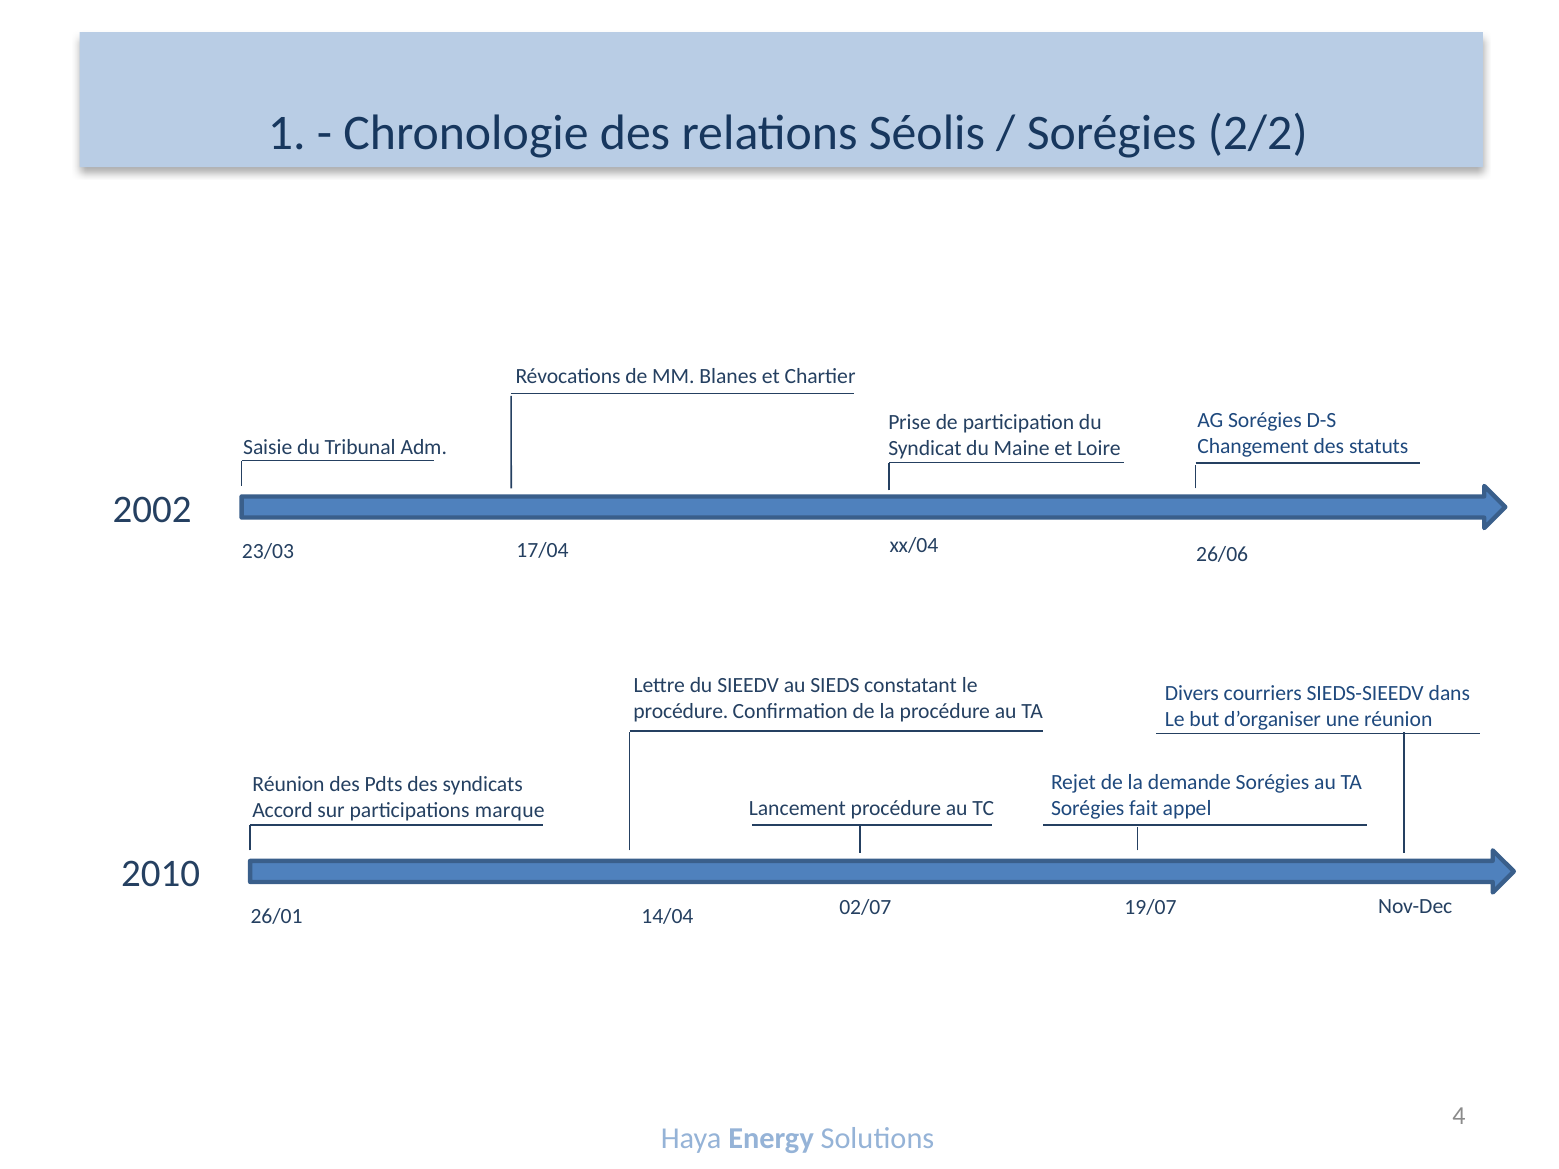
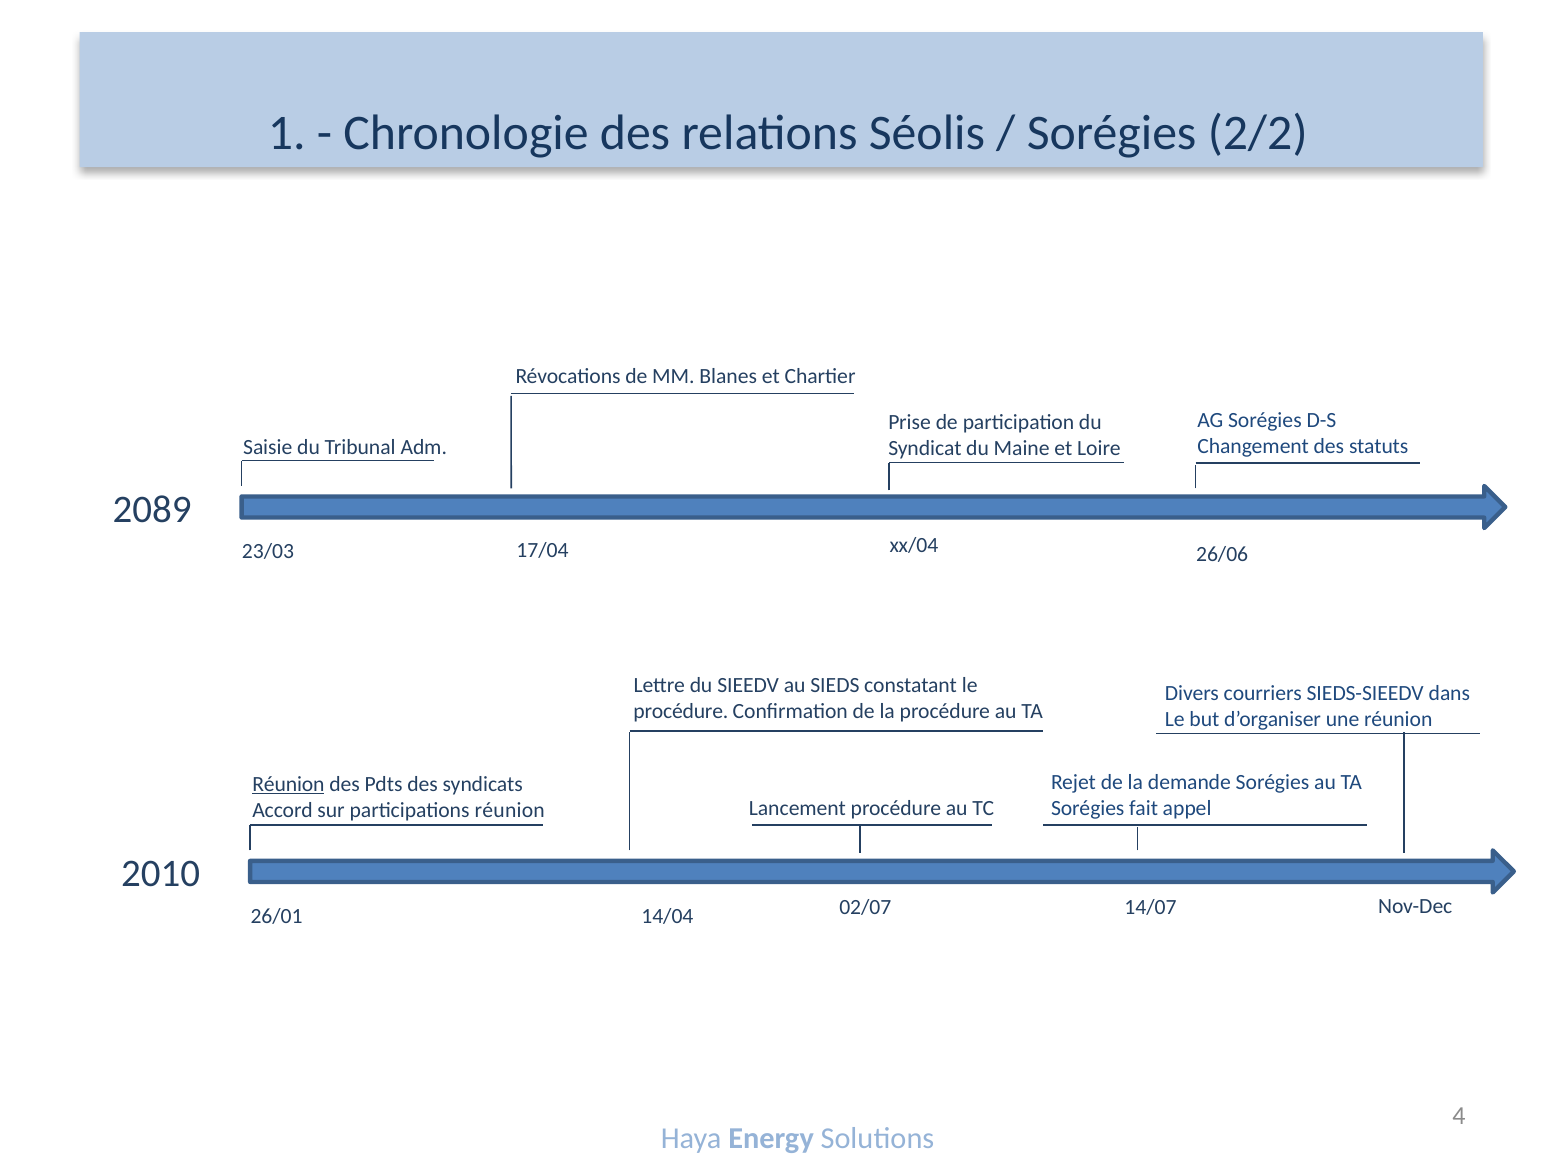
2002: 2002 -> 2089 (152, 509)
Réunion underline: none -> present (288, 784)
participations marque: marque -> réunion (510, 810)
19/07: 19/07 -> 14/07 (1150, 908)
